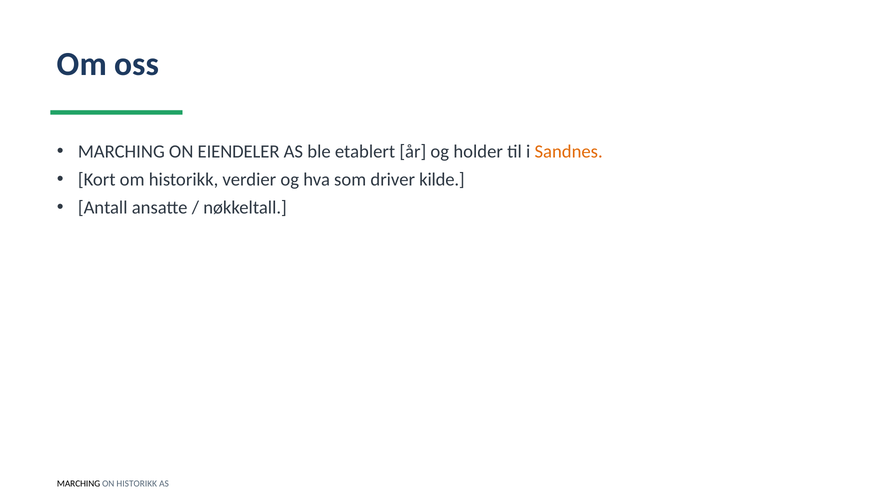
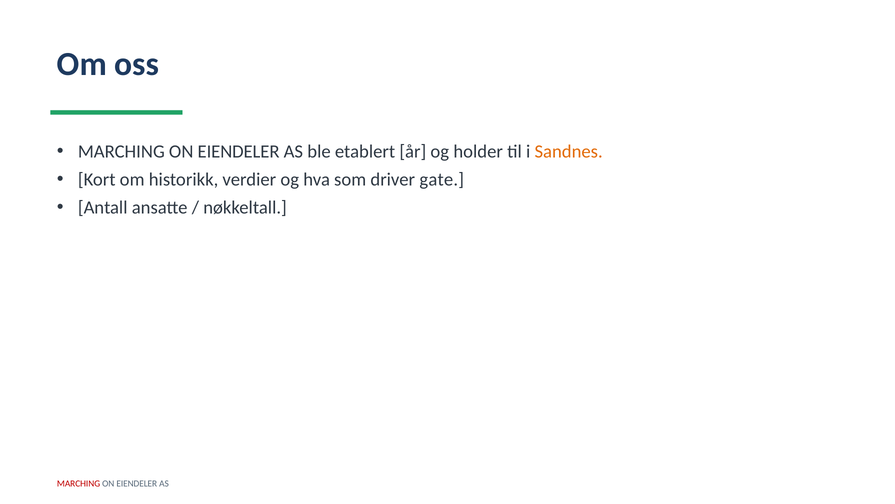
kilde: kilde -> gate (442, 180)
MARCHING colour: black -> red (79, 483)
HISTORIKK: HISTORIKK -> EIENDELER (137, 483)
